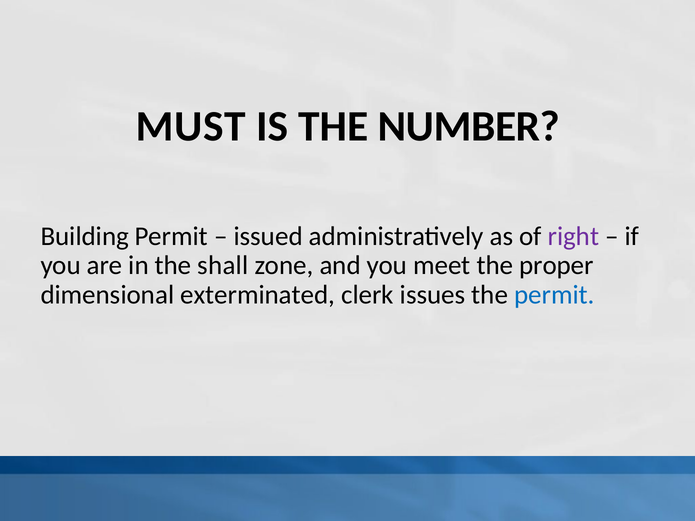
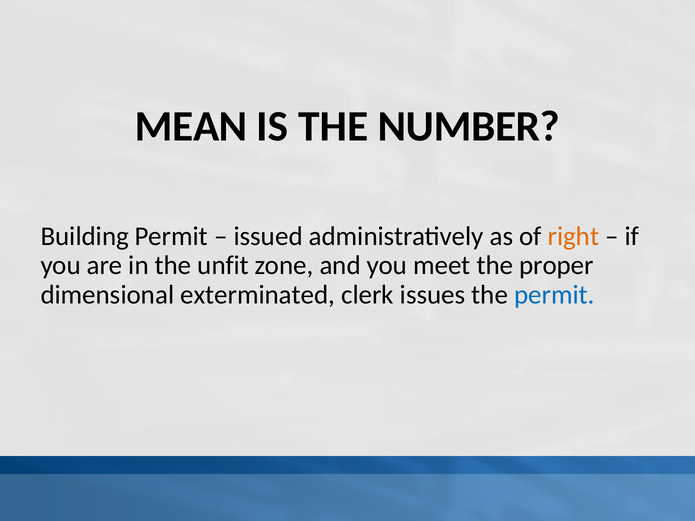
MUST: MUST -> MEAN (191, 126)
right colour: purple -> orange (573, 236)
shall: shall -> unfit (223, 266)
